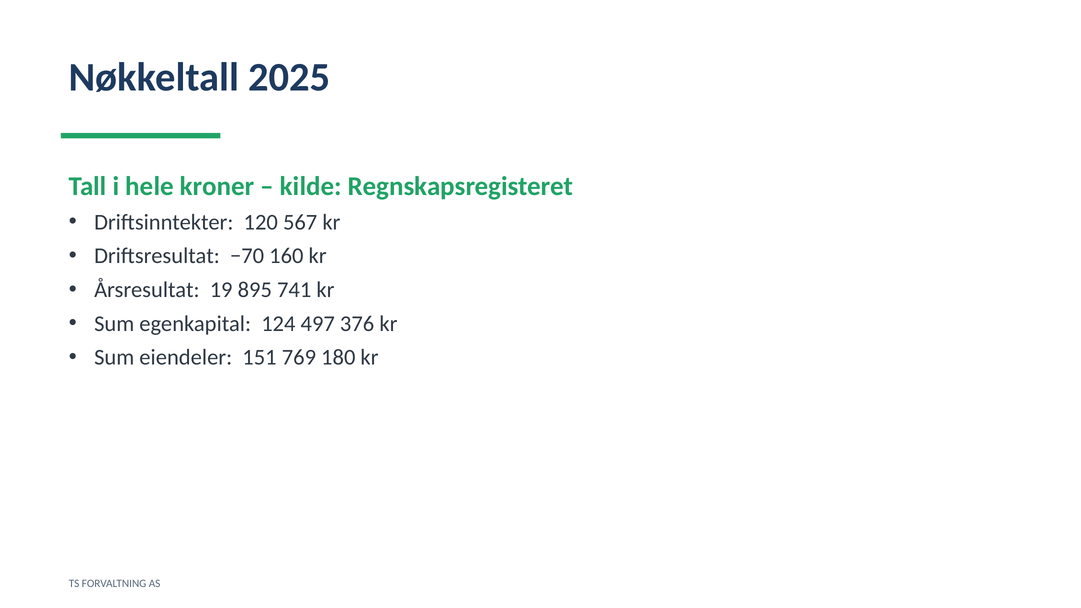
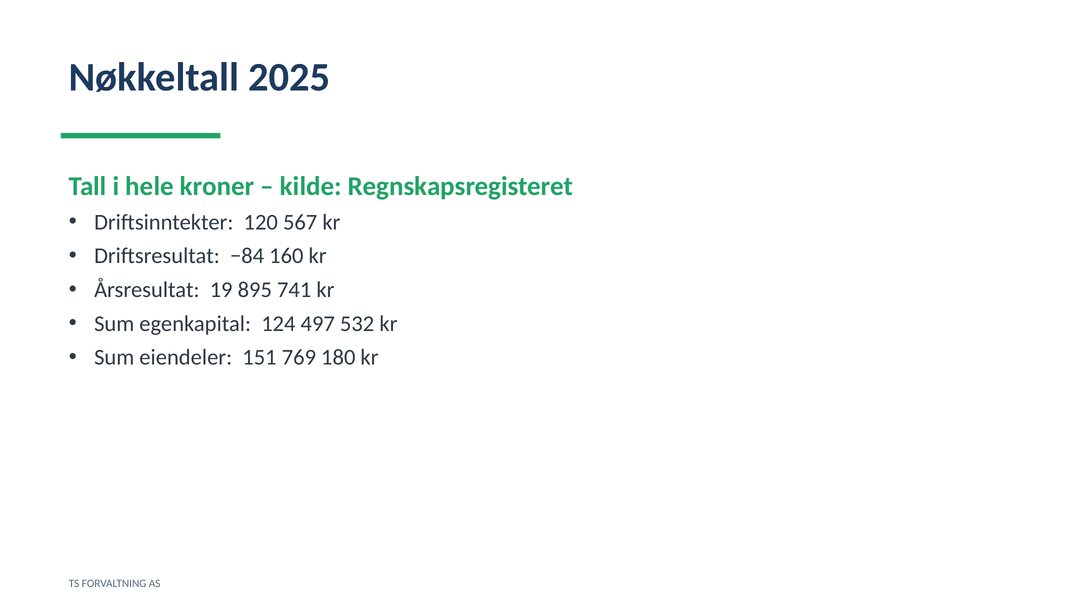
−70: −70 -> −84 (247, 256)
376: 376 -> 532 (357, 324)
